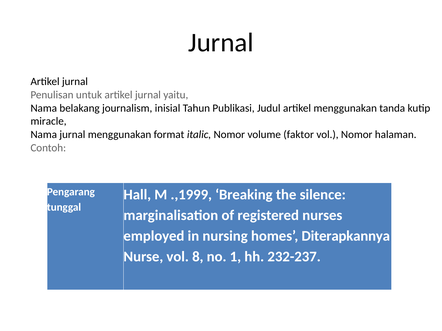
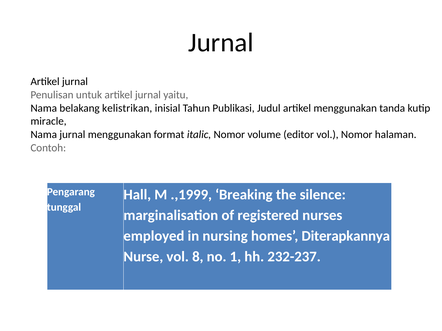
journalism: journalism -> kelistrikan (127, 108)
faktor: faktor -> editor (299, 135)
